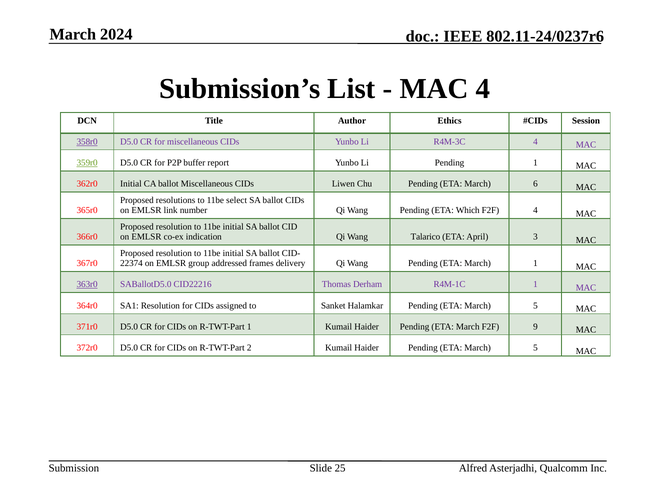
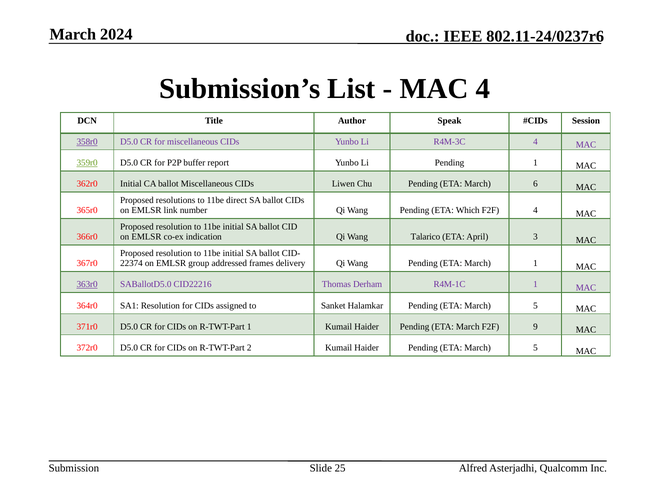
Ethics: Ethics -> Speak (449, 121)
select: select -> direct (237, 200)
